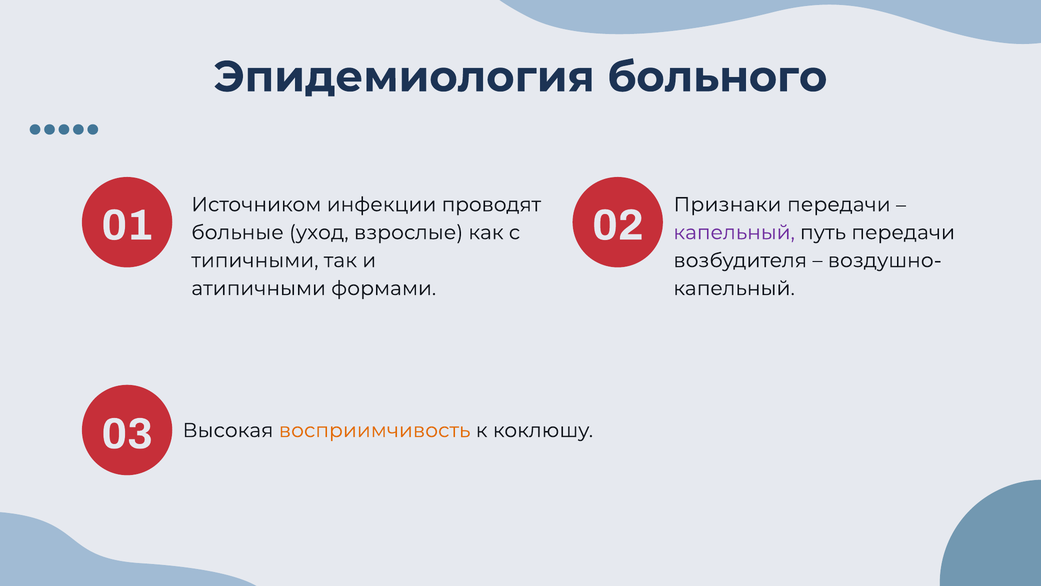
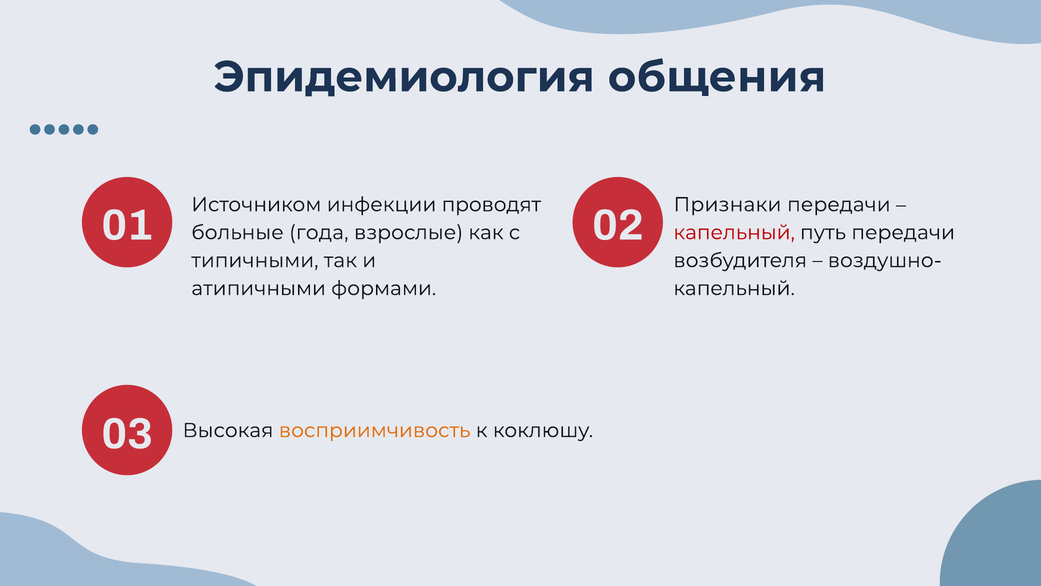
больного: больного -> общения (717, 77)
уход: уход -> года (319, 232)
капельный colour: purple -> red (734, 232)
